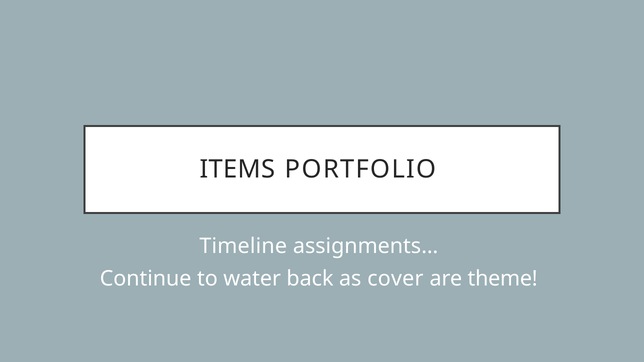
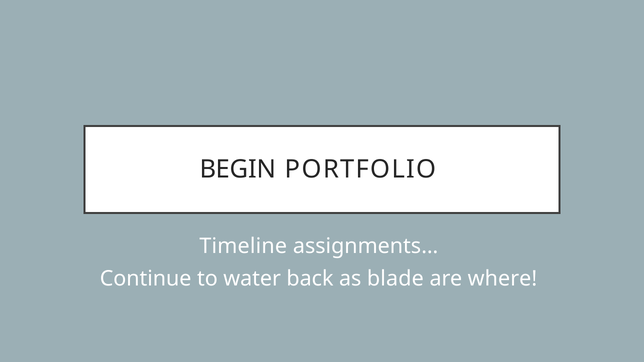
ITEMS: ITEMS -> BEGIN (238, 169)
cover: cover -> blade (395, 279)
theme: theme -> where (502, 279)
